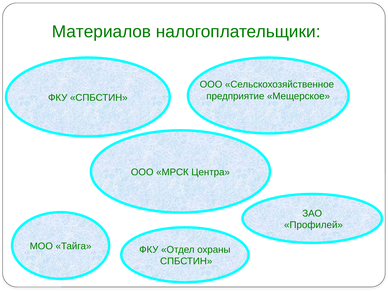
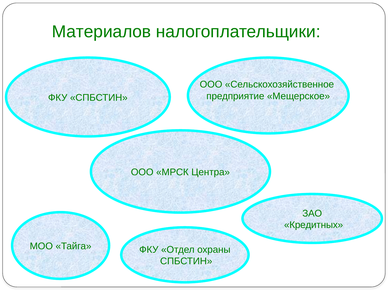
Профилей: Профилей -> Кредитных (314, 225)
